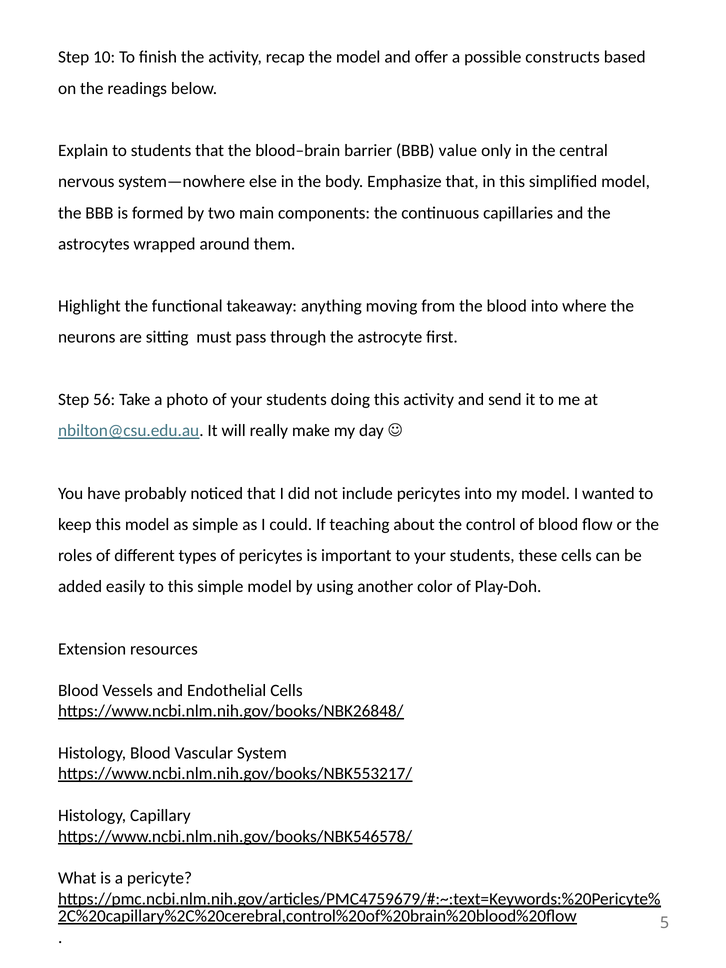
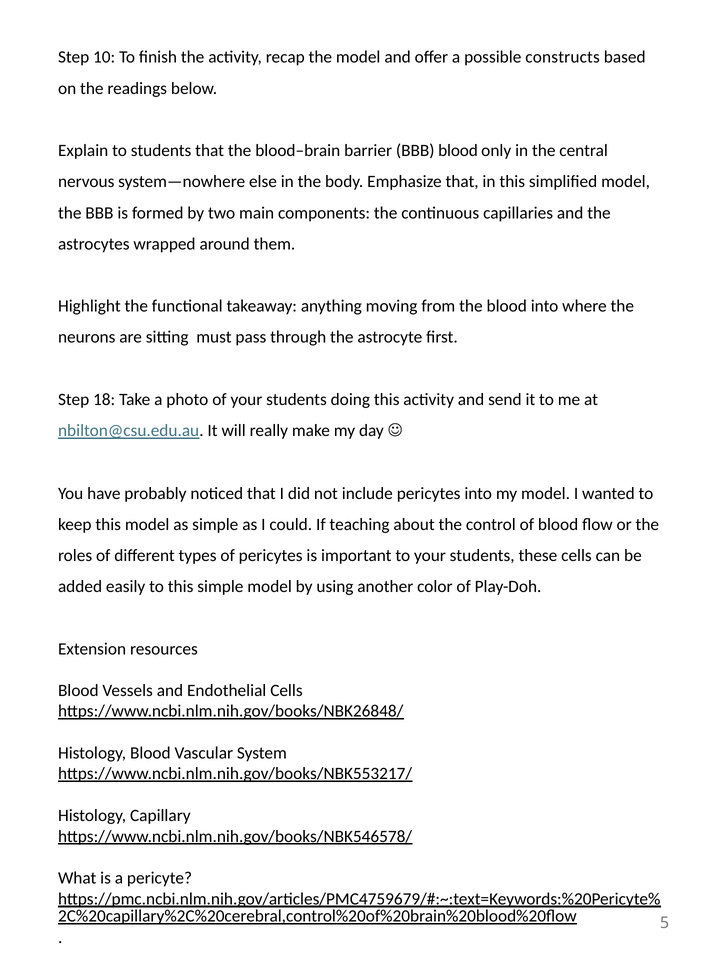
BBB value: value -> blood (458, 151)
56: 56 -> 18 (104, 400)
